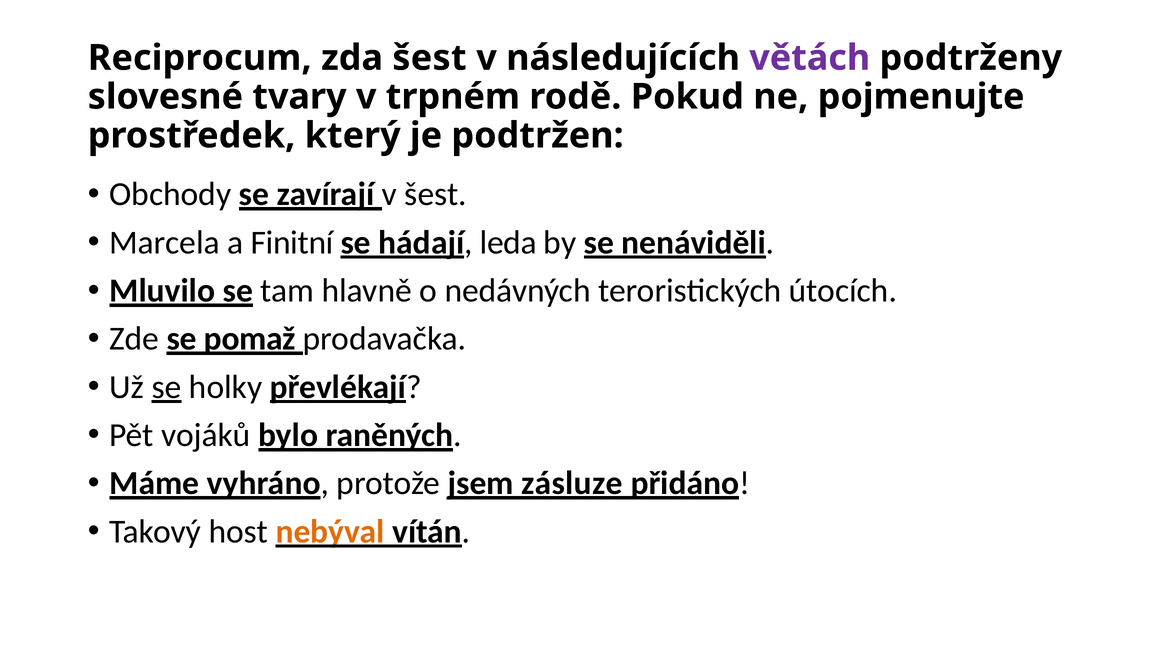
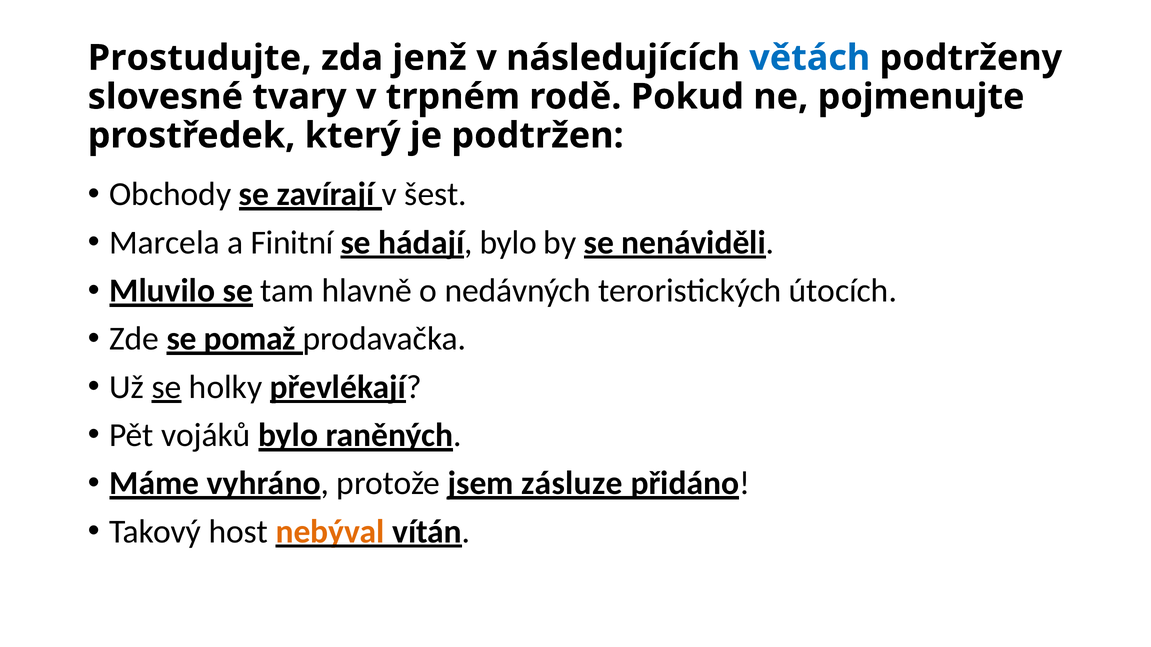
Reciprocum: Reciprocum -> Prostudujte (200, 58)
zda šest: šest -> jenž (429, 58)
větách colour: purple -> blue (810, 58)
hádají leda: leda -> bylo (508, 243)
